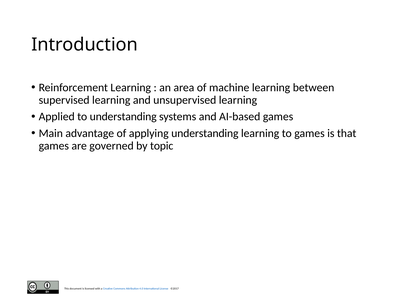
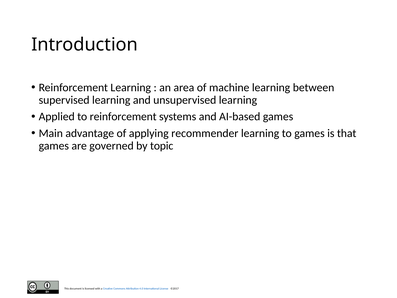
to understanding: understanding -> reinforcement (123, 117)
applying understanding: understanding -> recommender (205, 133)
